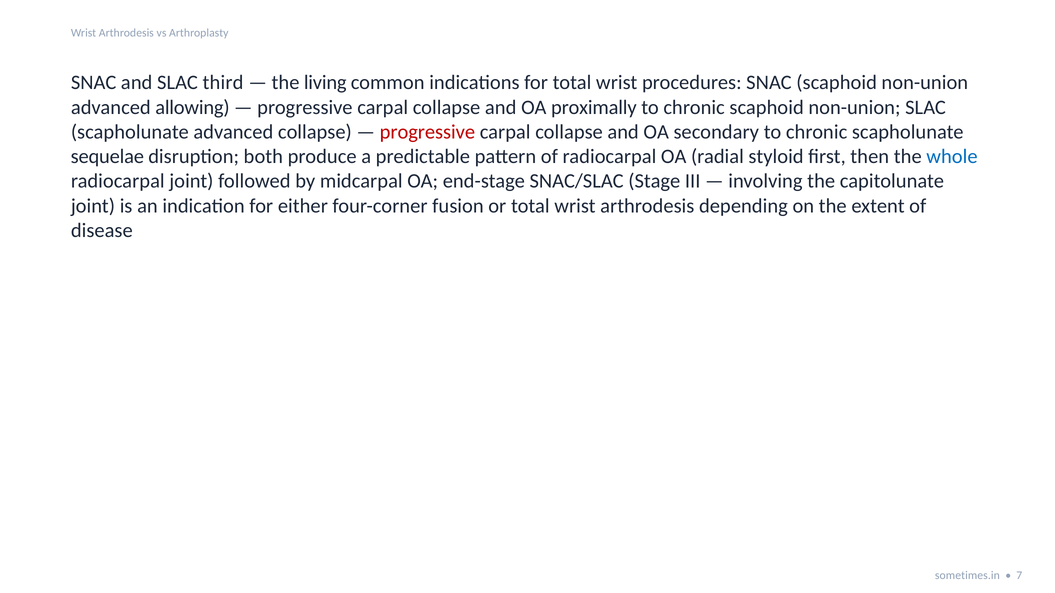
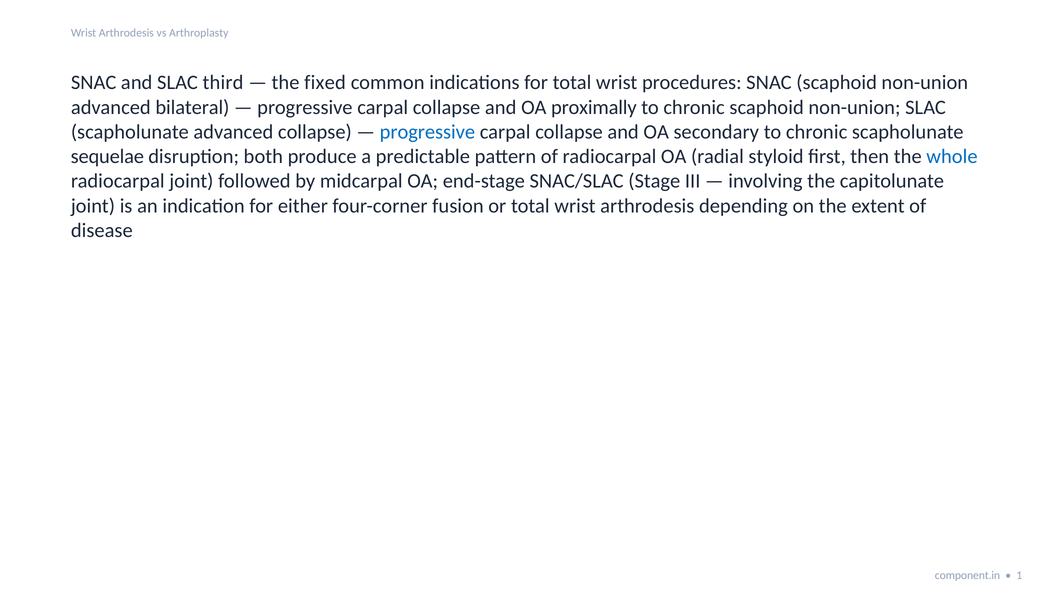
living: living -> fixed (325, 83)
allowing: allowing -> bilateral (192, 107)
progressive colour: red -> blue (427, 132)
sometimes.in: sometimes.in -> component.in (967, 576)
7: 7 -> 1 (1019, 576)
